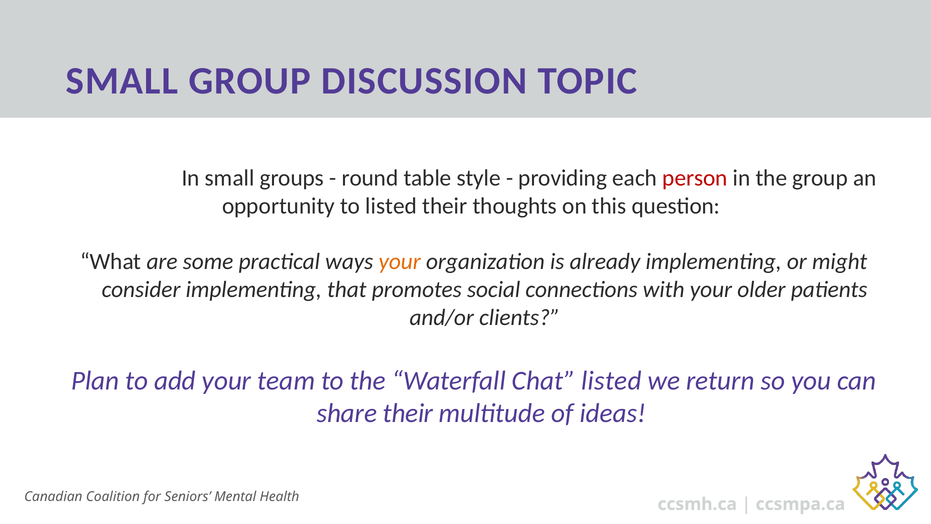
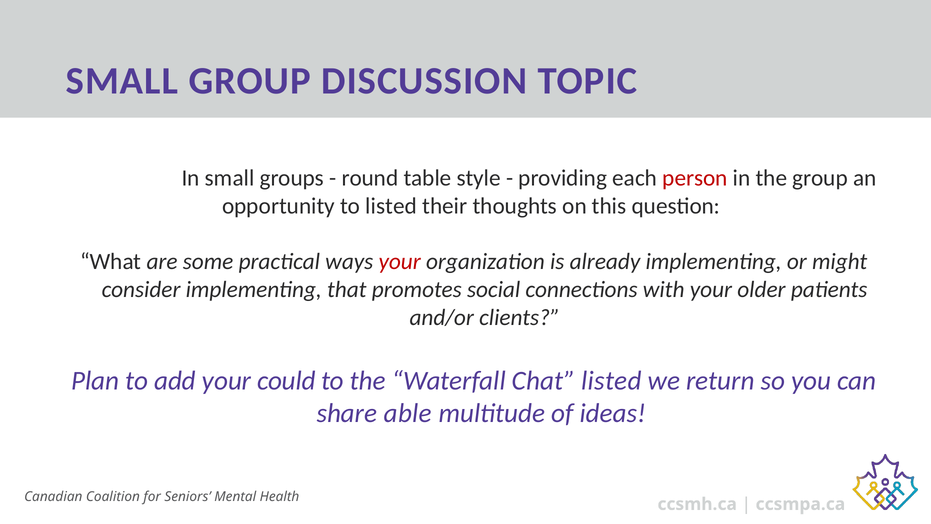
your colour: orange -> red (400, 262)
team: team -> could (286, 381)
share their: their -> able (408, 413)
